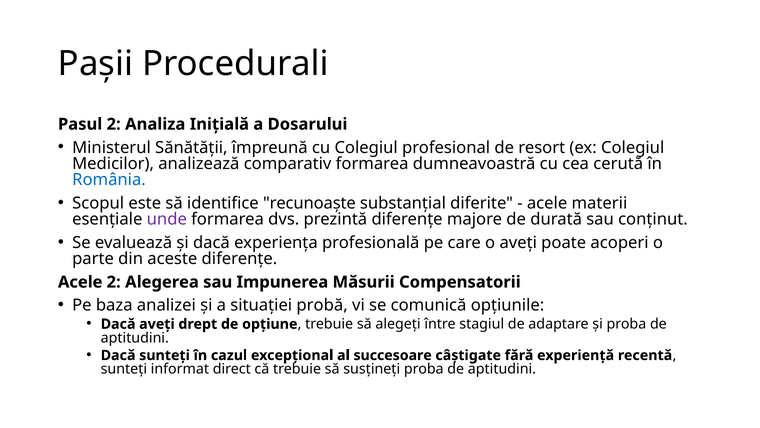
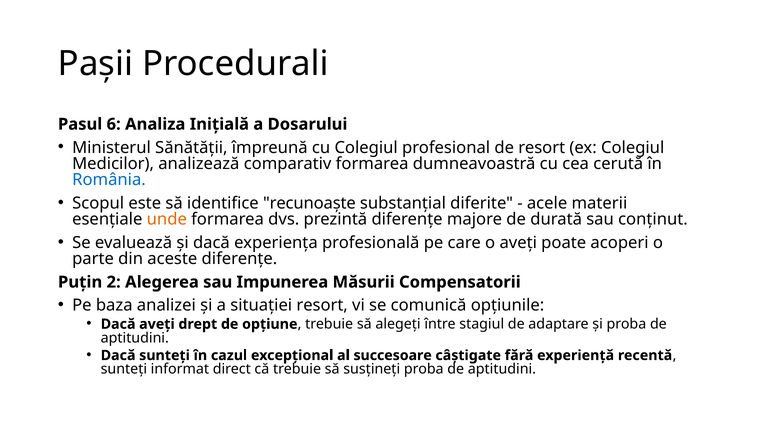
Pasul 2: 2 -> 6 (114, 124)
unde colour: purple -> orange (167, 219)
Acele: Acele -> Puțin (80, 282)
situației probă: probă -> resort (322, 305)
